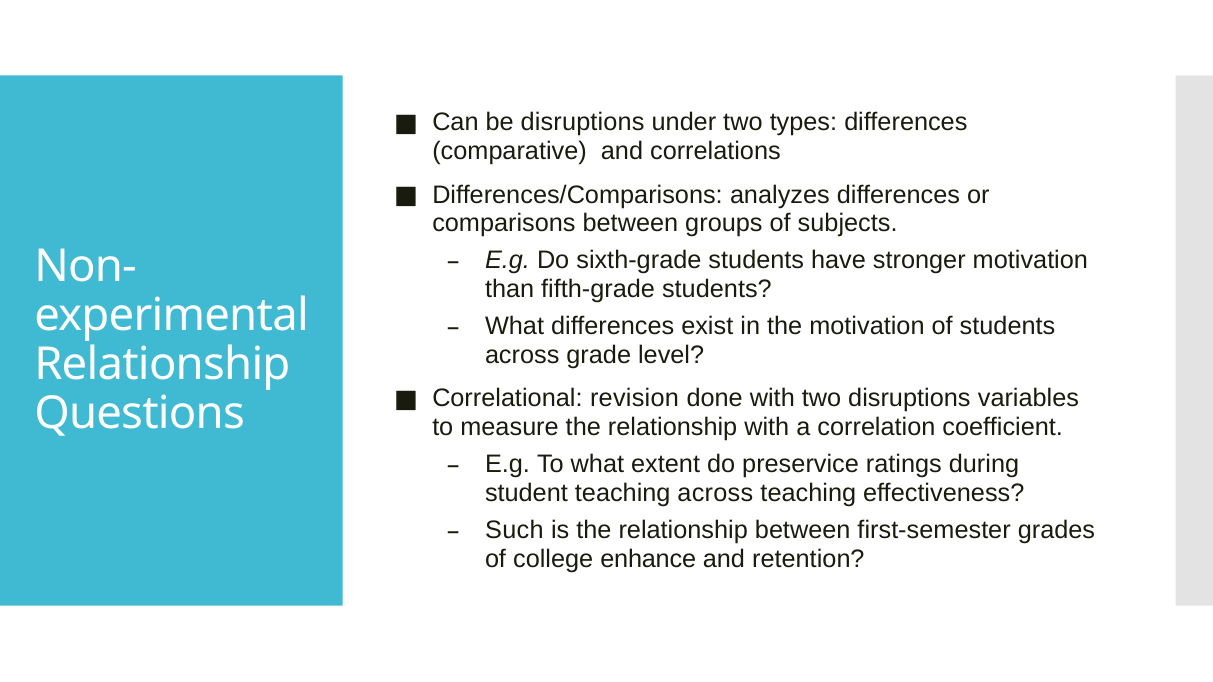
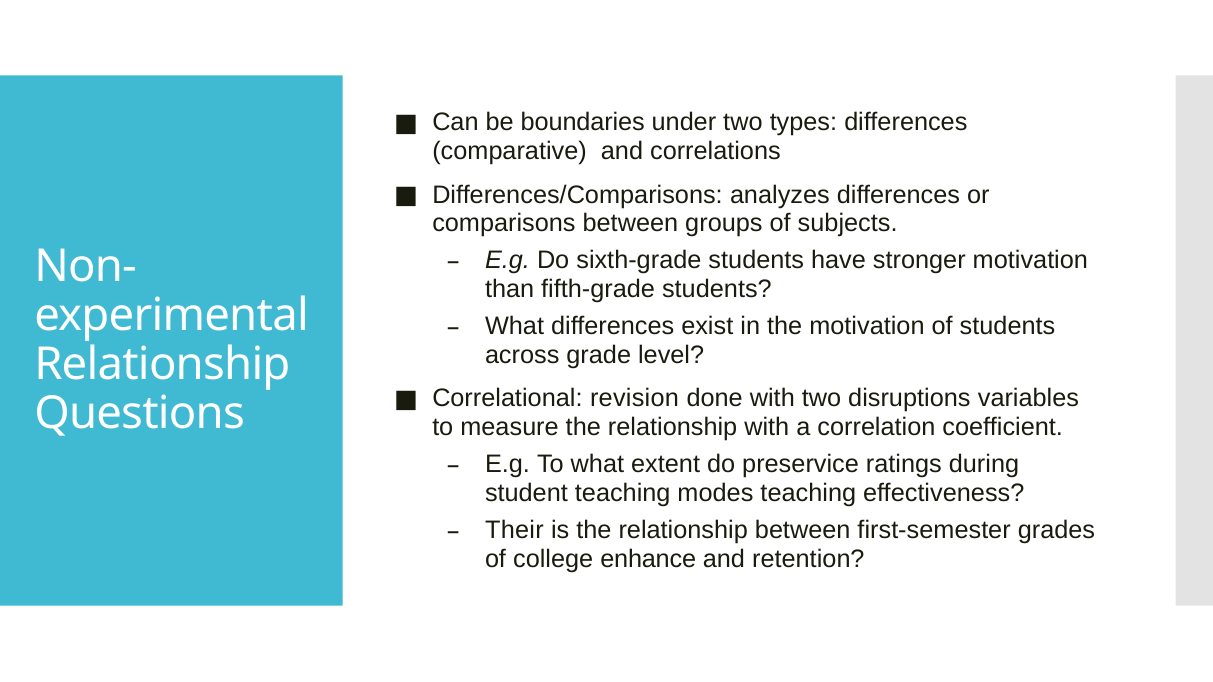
be disruptions: disruptions -> boundaries (583, 123)
teaching across: across -> modes (715, 493)
Such: Such -> Their (514, 531)
